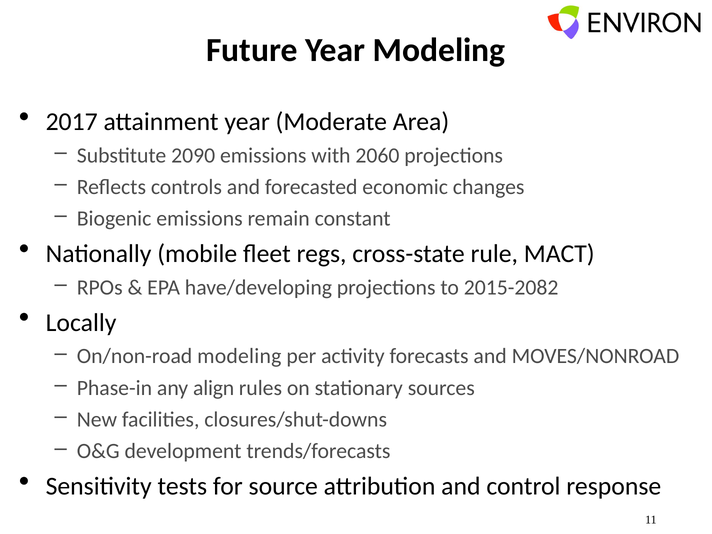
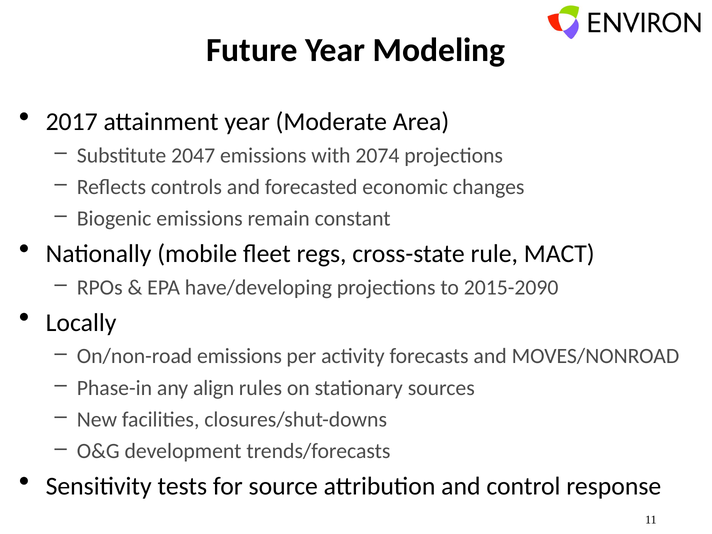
2090: 2090 -> 2047 (193, 155)
2060: 2060 -> 2074 (377, 155)
2015-2082: 2015-2082 -> 2015-2090 (511, 287)
On/non-road modeling: modeling -> emissions (240, 356)
